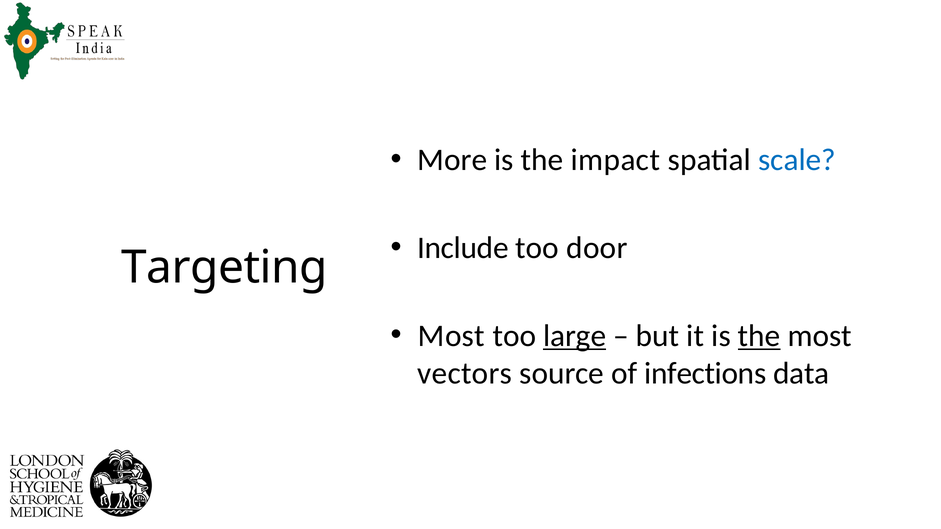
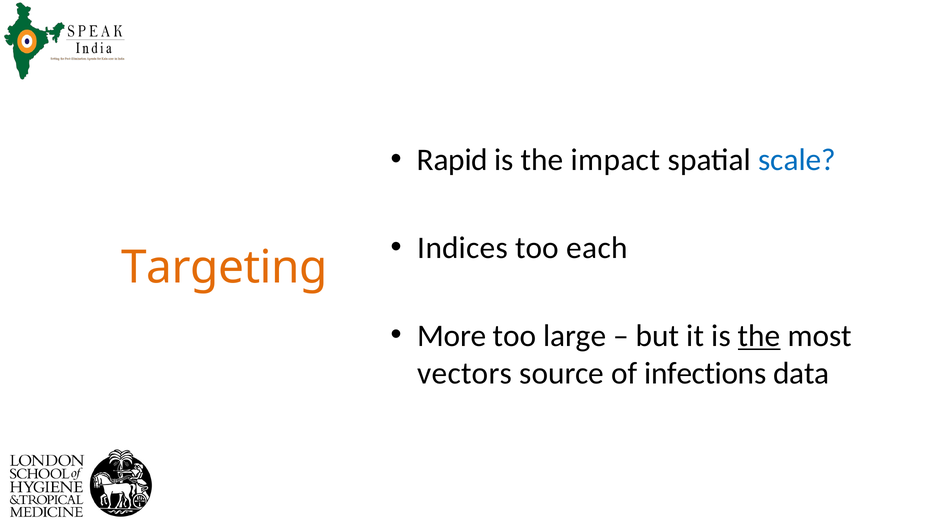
More: More -> Rapid (452, 160)
Include: Include -> Indices (463, 248)
door: door -> each (597, 248)
Targeting colour: black -> orange (224, 268)
Most: Most -> More (452, 336)
large underline: present -> none (575, 336)
